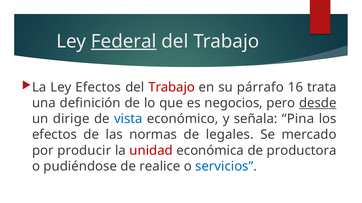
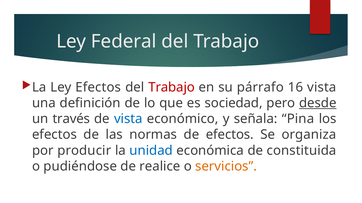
Federal underline: present -> none (124, 41)
16 trata: trata -> vista (322, 88)
negocios: negocios -> sociedad (234, 103)
dirige: dirige -> través (71, 119)
de legales: legales -> efectos (230, 135)
mercado: mercado -> organiza (309, 135)
unidad colour: red -> blue (151, 151)
productora: productora -> constituida (302, 151)
servicios colour: blue -> orange (226, 167)
